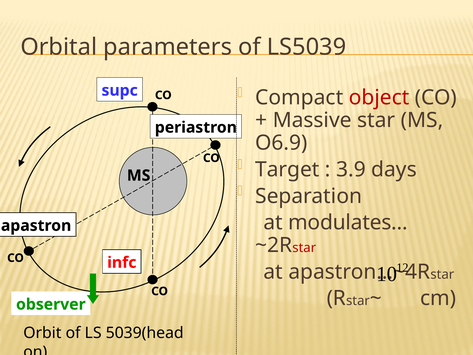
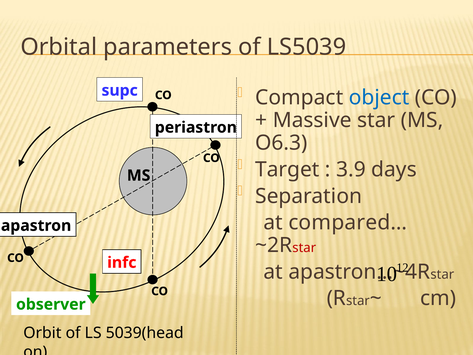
object colour: red -> blue (379, 97)
O6.9: O6.9 -> O6.3 (281, 143)
modulates…: modulates… -> compared… (348, 222)
